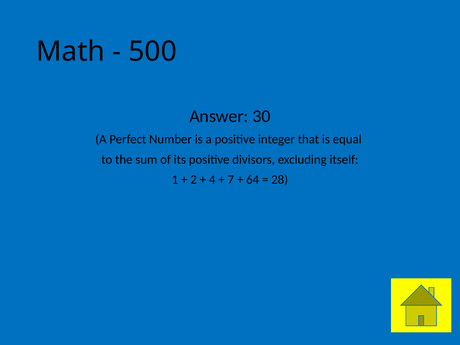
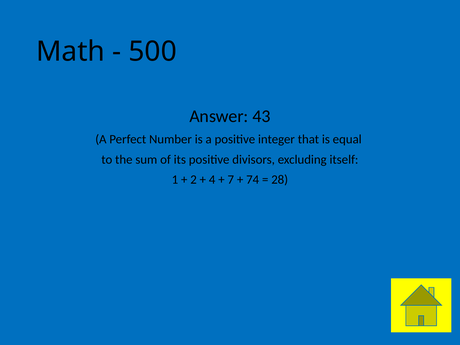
30: 30 -> 43 (261, 116)
64: 64 -> 74 (253, 180)
